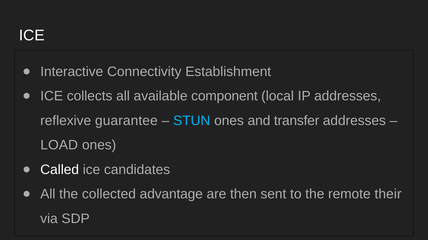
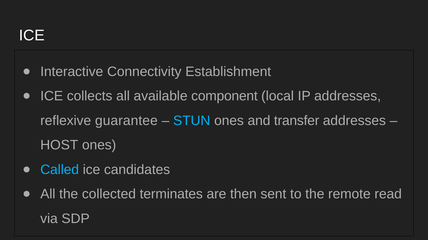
LOAD: LOAD -> HOST (59, 146)
Called colour: white -> light blue (60, 170)
advantage: advantage -> terminates (171, 195)
their: their -> read (388, 195)
